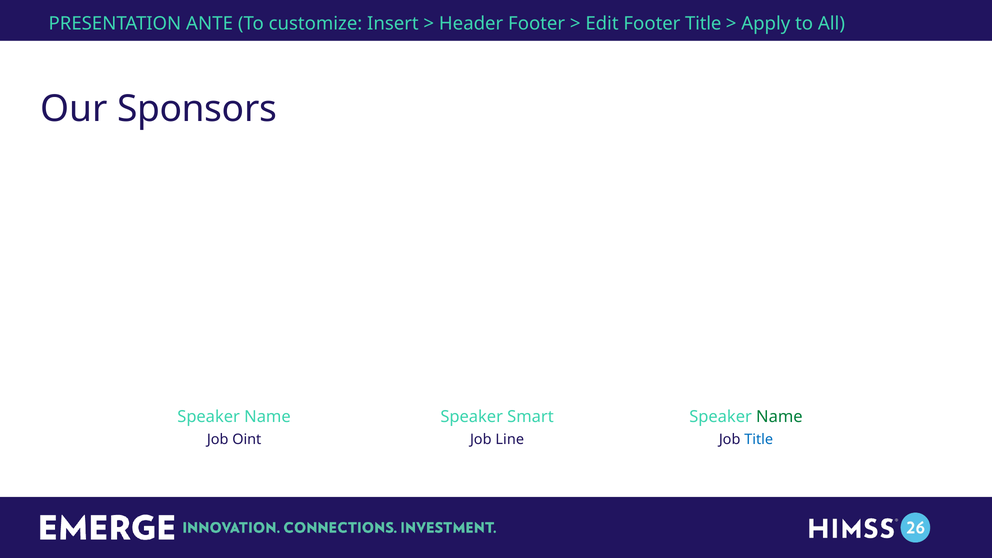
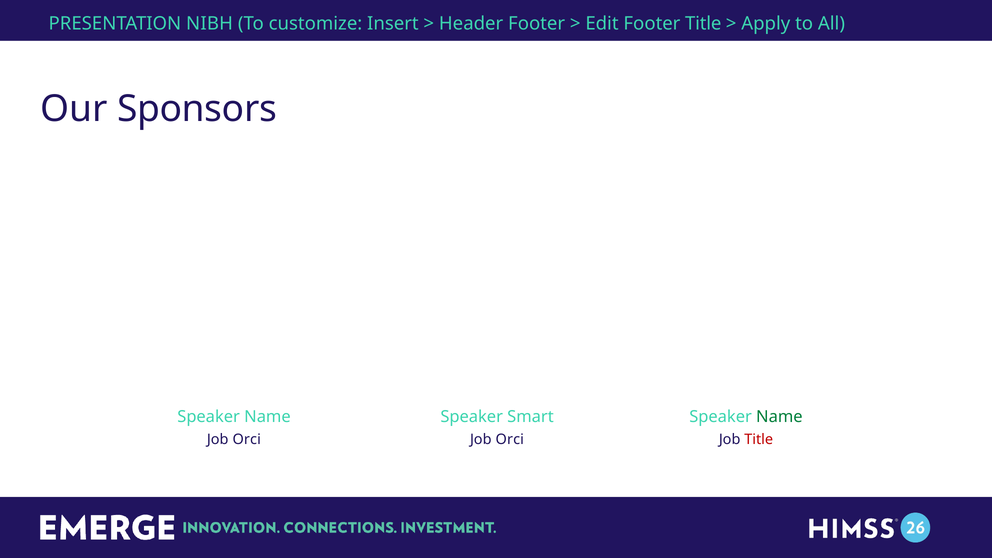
ANTE: ANTE -> NIBH (210, 24)
Oint: Oint -> Orci (247, 439)
Line: Line -> Orci (510, 439)
Title colour: blue -> red (759, 439)
